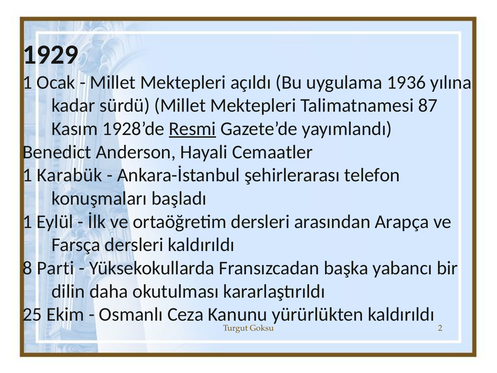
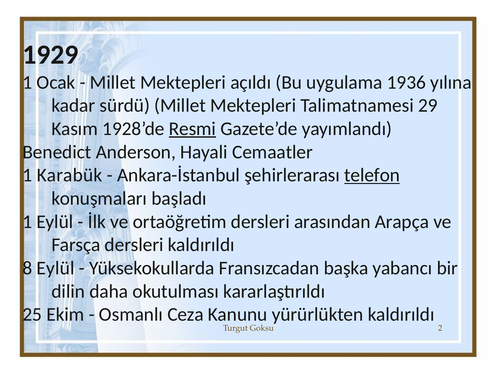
87: 87 -> 29 (428, 105)
telefon underline: none -> present (372, 175)
8 Parti: Parti -> Eylül (56, 268)
